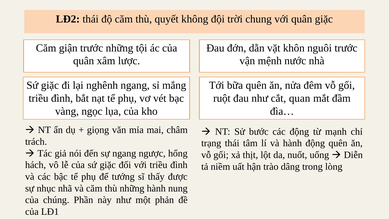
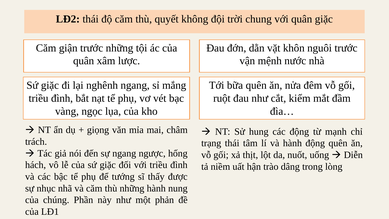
quan: quan -> kiểm (300, 98)
bước: bước -> hung (259, 131)
